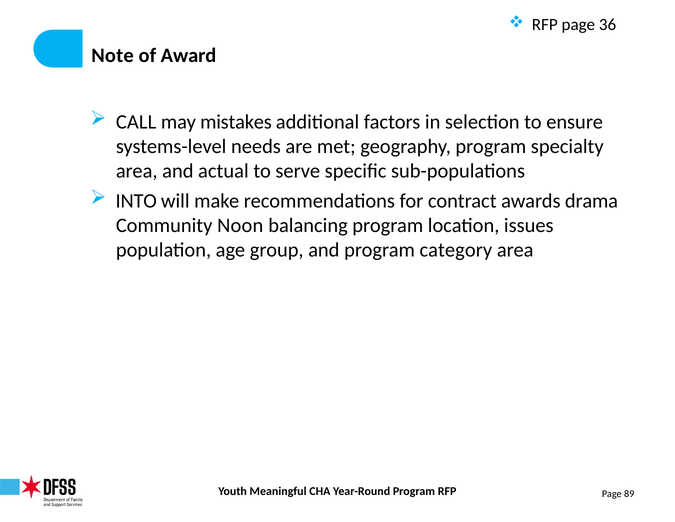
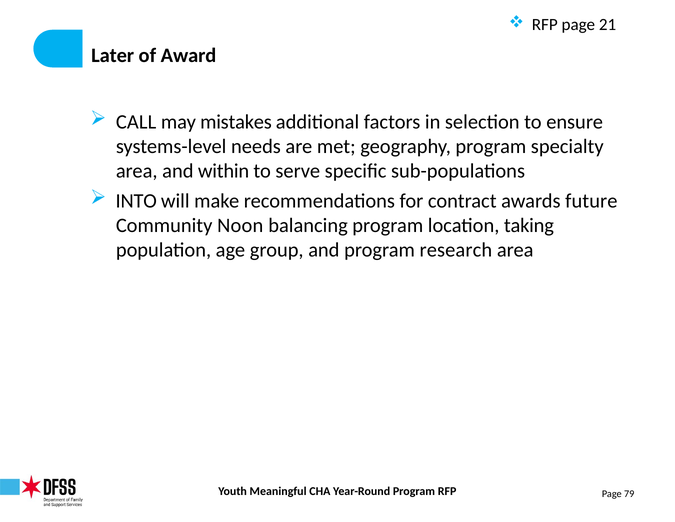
36: 36 -> 21 (608, 25)
Note: Note -> Later (113, 55)
actual: actual -> within (224, 171)
drama: drama -> future (591, 201)
issues: issues -> taking (529, 225)
category: category -> research (456, 250)
89: 89 -> 79 (629, 494)
